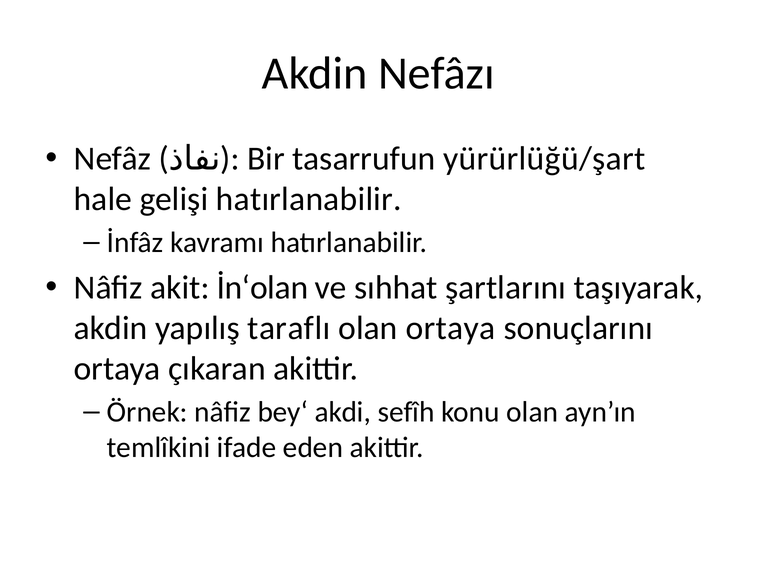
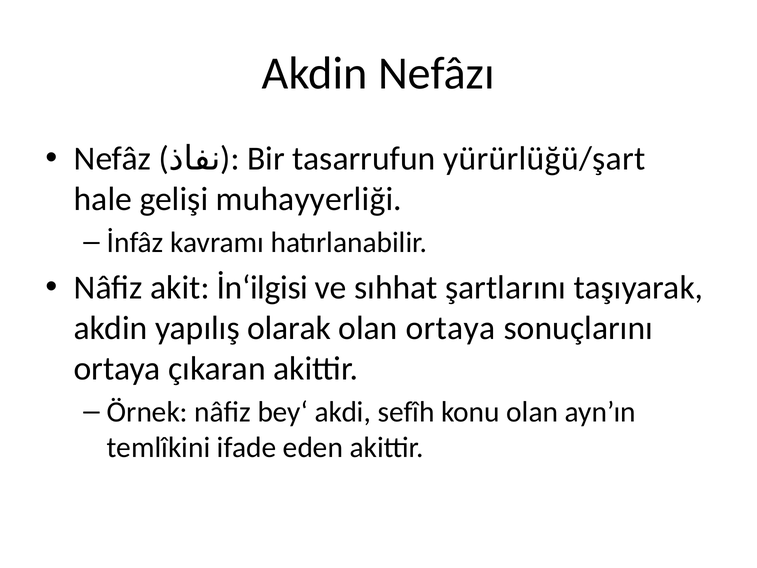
gelişi hatırlanabilir: hatırlanabilir -> muhayyerliği (309, 199)
İn‘olan: İn‘olan -> İn‘ilgisi (262, 288)
taraflı: taraflı -> olarak (289, 328)
